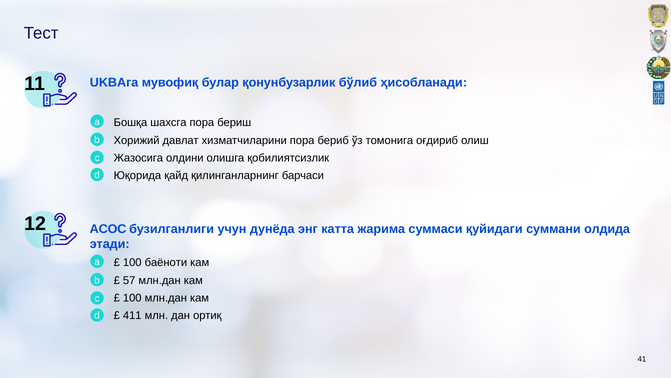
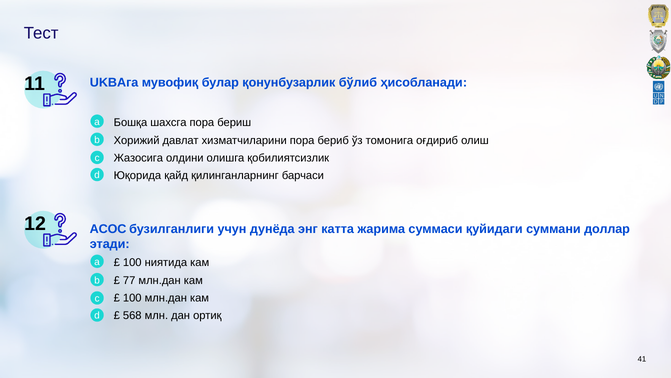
олдида: олдида -> доллар (607, 229)
баёноти: баёноти -> ниятида (166, 262)
57: 57 -> 77 (129, 280)
411: 411 -> 568 (132, 315)
